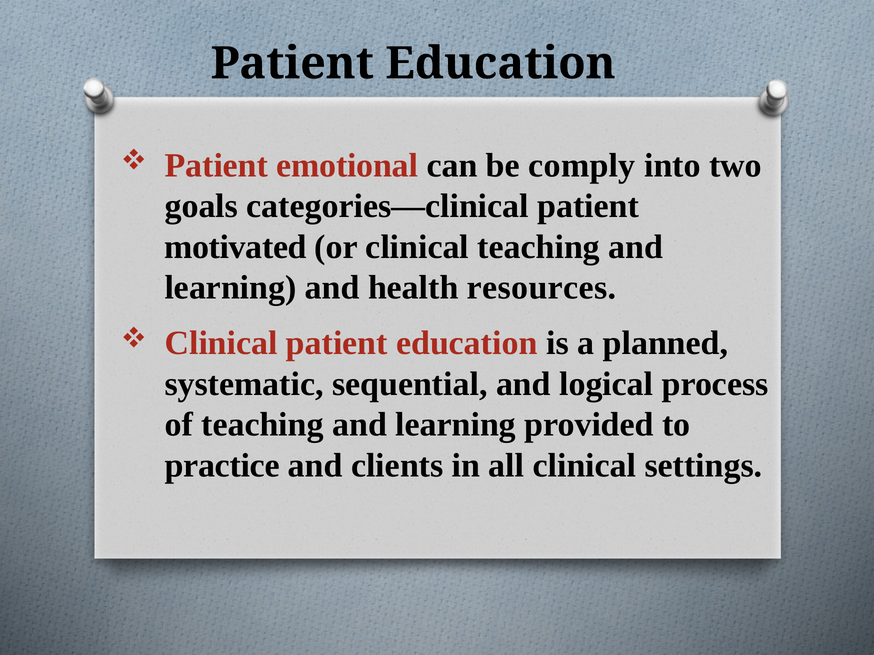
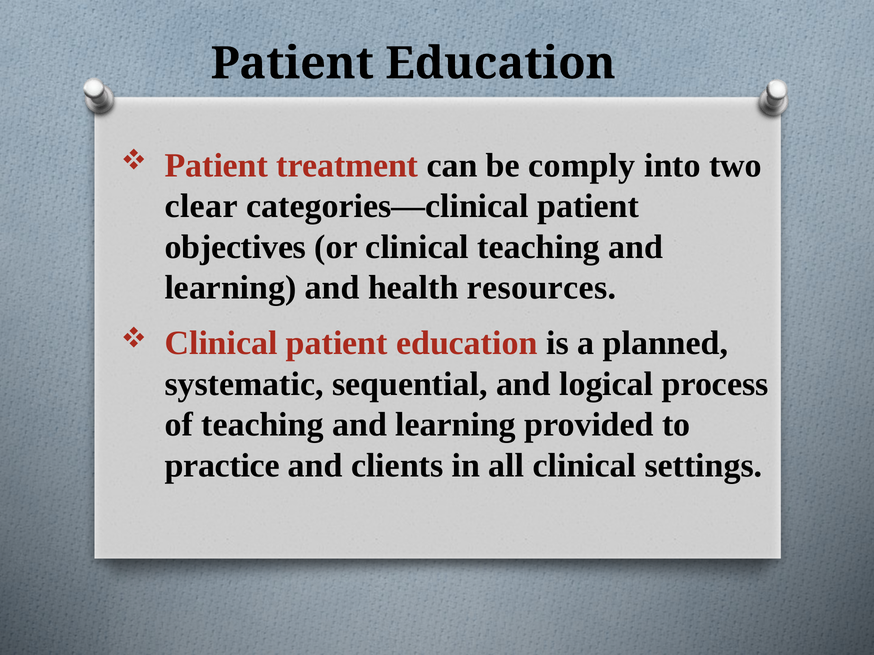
emotional: emotional -> treatment (347, 166)
goals: goals -> clear (201, 206)
motivated: motivated -> objectives (235, 247)
